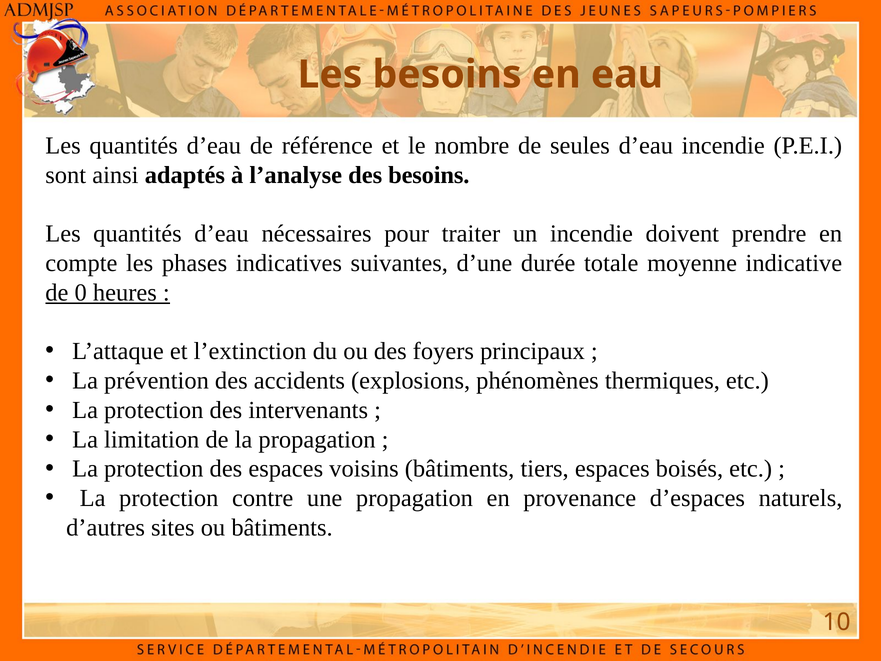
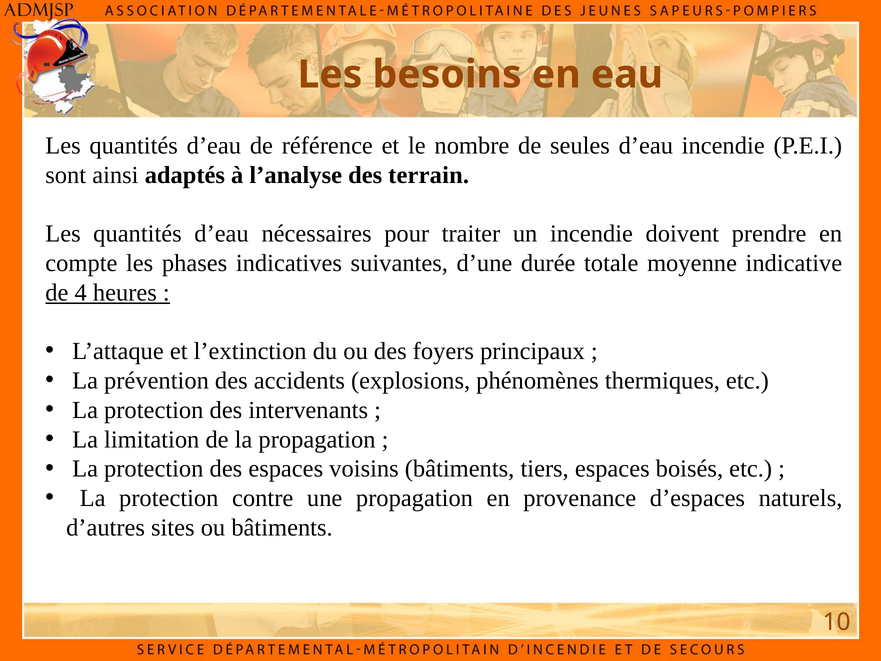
des besoins: besoins -> terrain (429, 175)
0: 0 -> 4 (81, 292)
